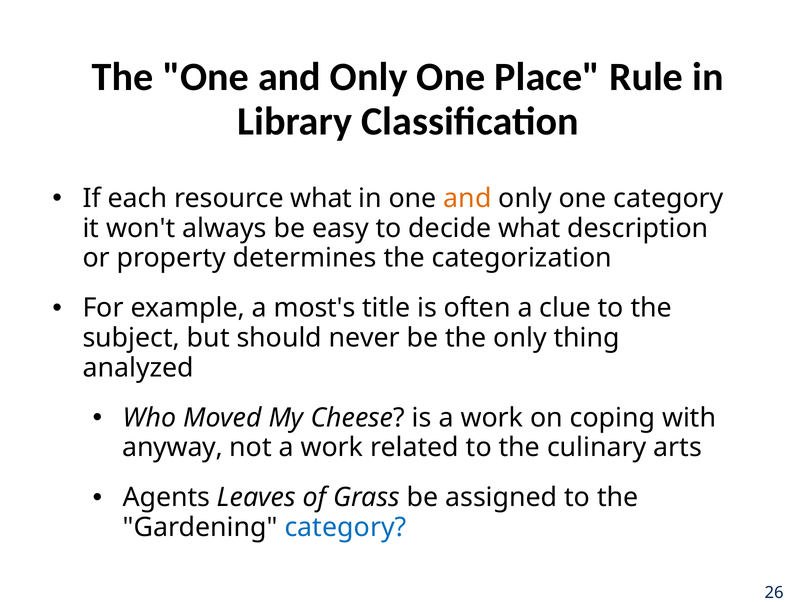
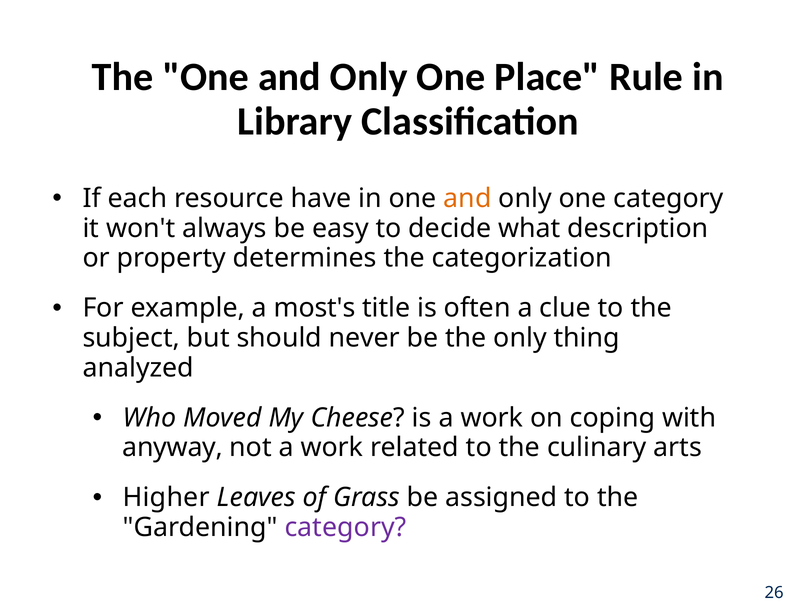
resource what: what -> have (321, 199)
Agents: Agents -> Higher (166, 498)
category colour: blue -> purple (346, 528)
